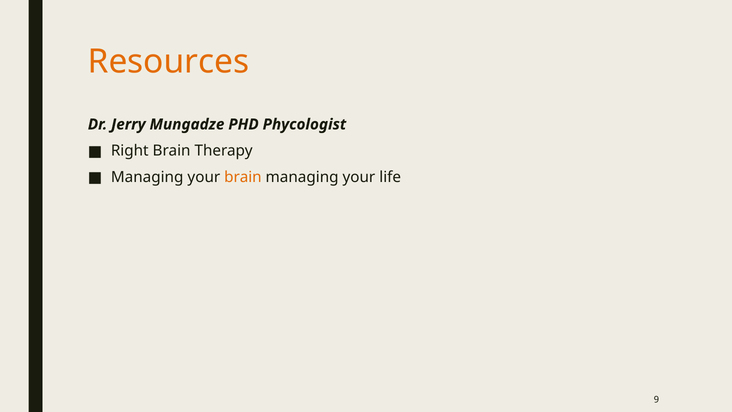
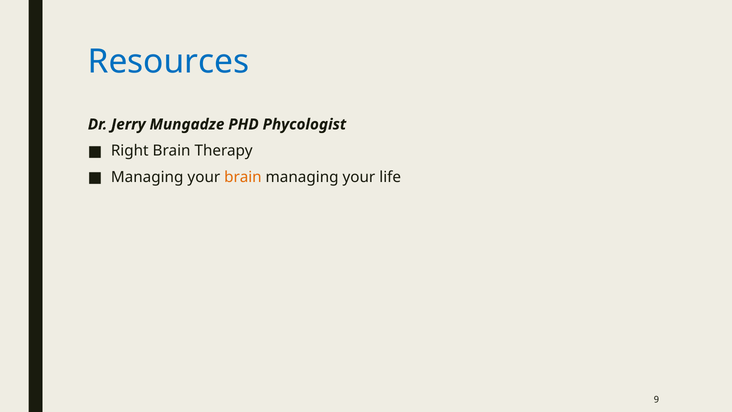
Resources colour: orange -> blue (168, 62)
